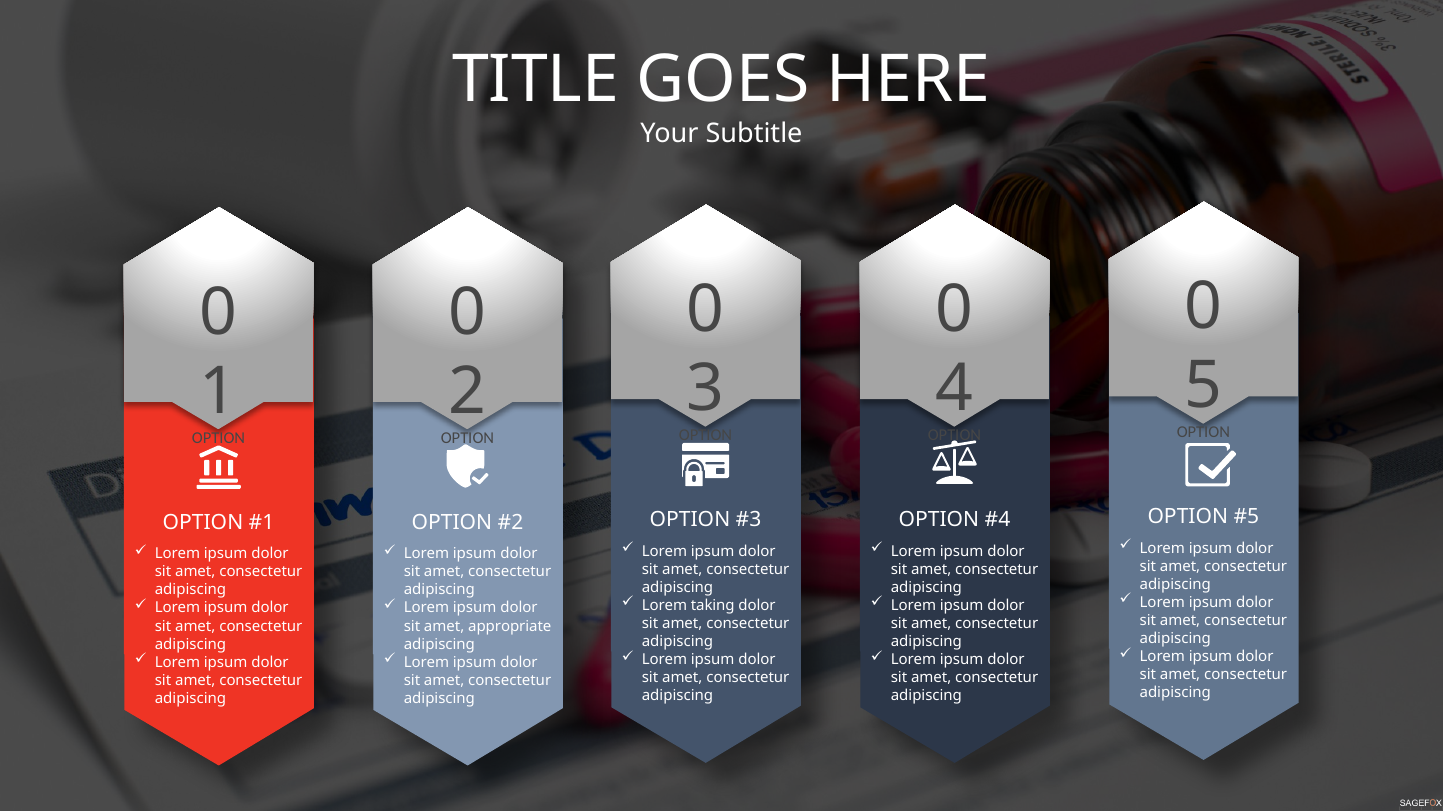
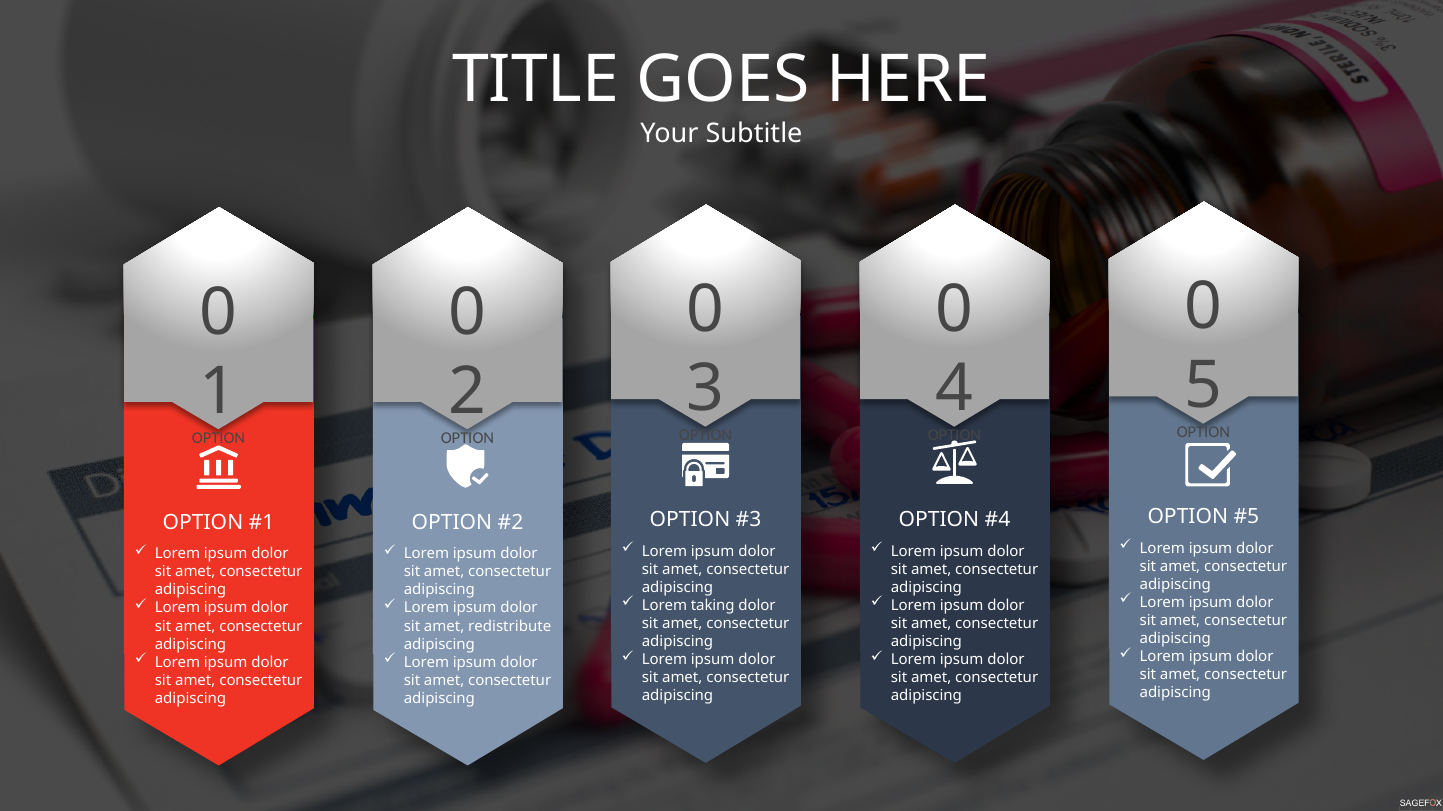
appropriate: appropriate -> redistribute (510, 627)
